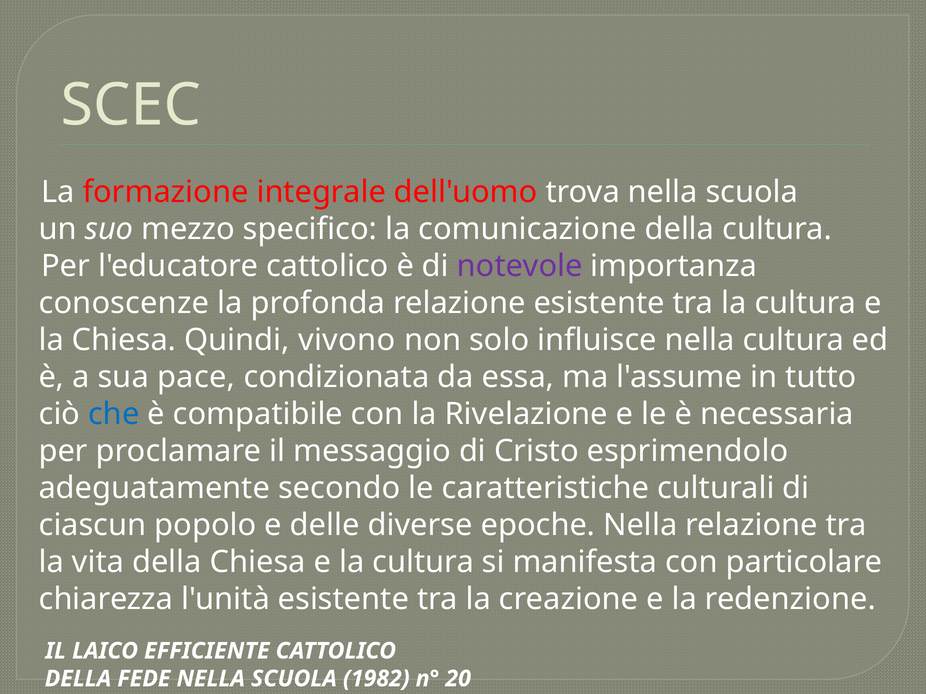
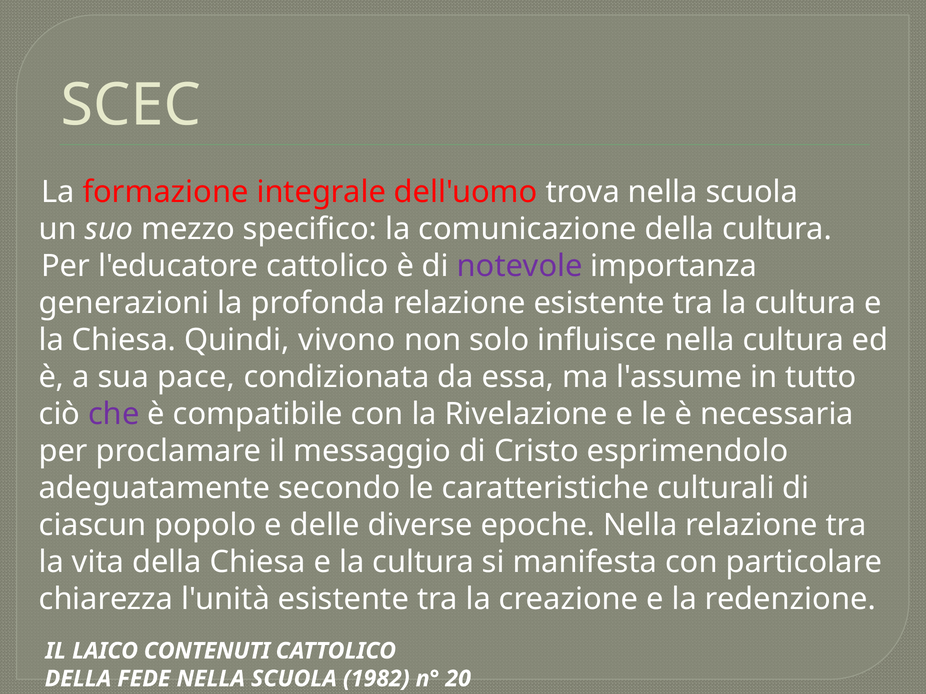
conoscenze: conoscenze -> generazioni (124, 303)
che colour: blue -> purple (114, 414)
EFFICIENTE: EFFICIENTE -> CONTENUTI (207, 651)
